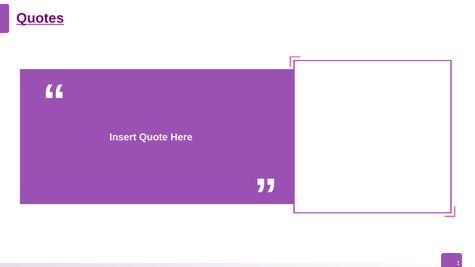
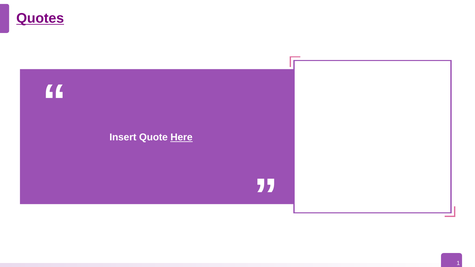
Here underline: none -> present (182, 137)
